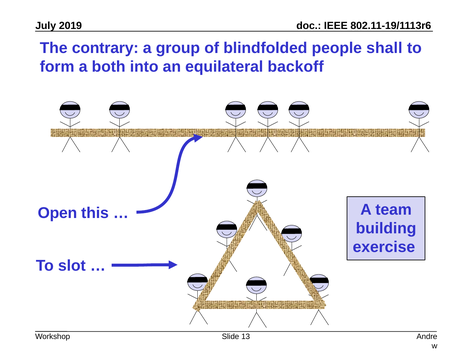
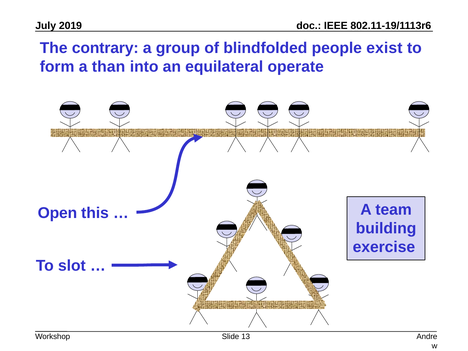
shall: shall -> exist (384, 48)
both: both -> than (109, 67)
backoff: backoff -> operate (296, 67)
